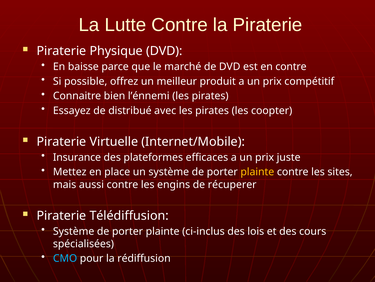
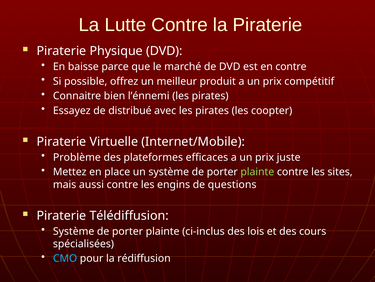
Insurance: Insurance -> Problème (77, 157)
plainte colour: yellow -> light green (257, 172)
récuperer: récuperer -> questions (232, 184)
